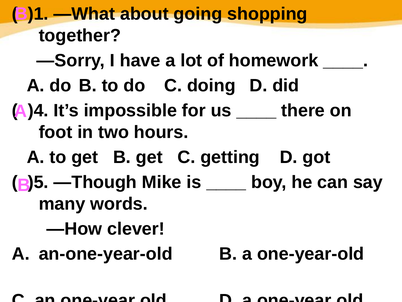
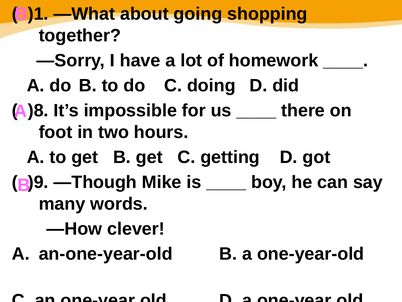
)4: )4 -> )8 (38, 110)
)5: )5 -> )9 (38, 182)
